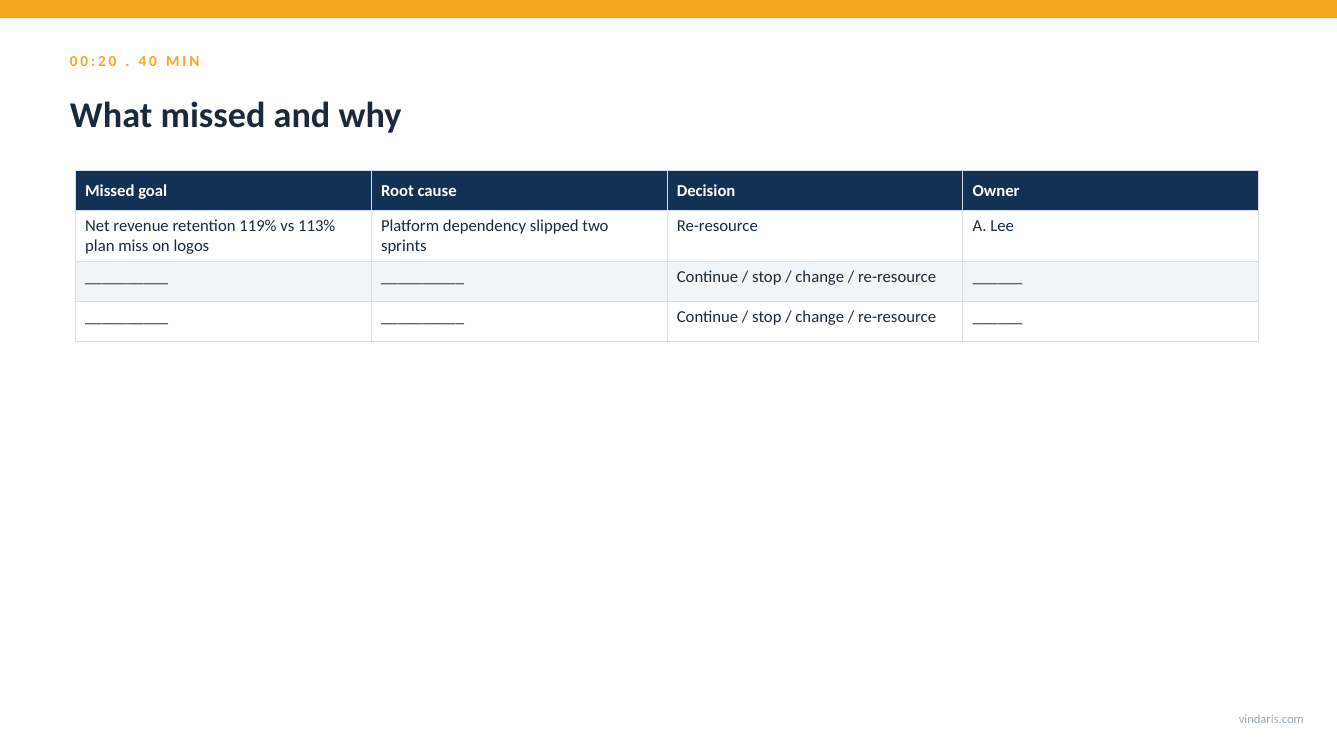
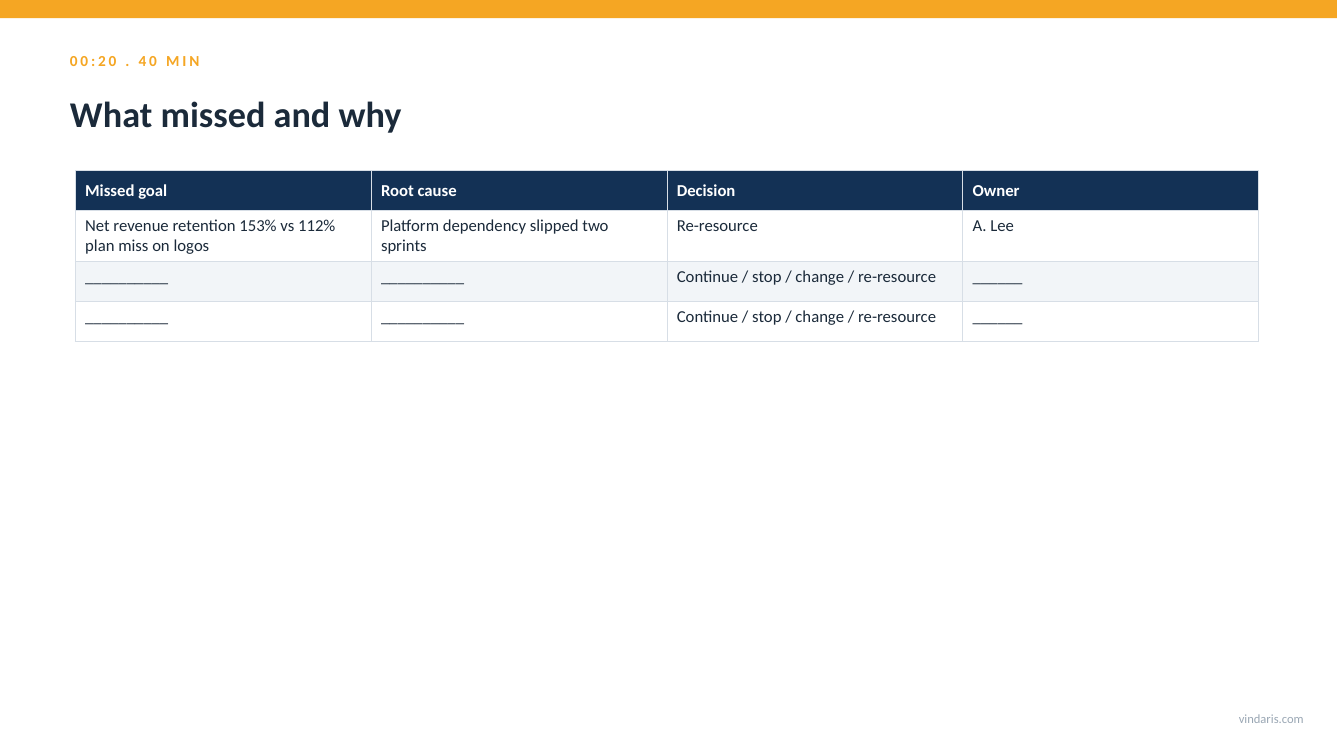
119%: 119% -> 153% (258, 226)
113%: 113% -> 112% (317, 226)
